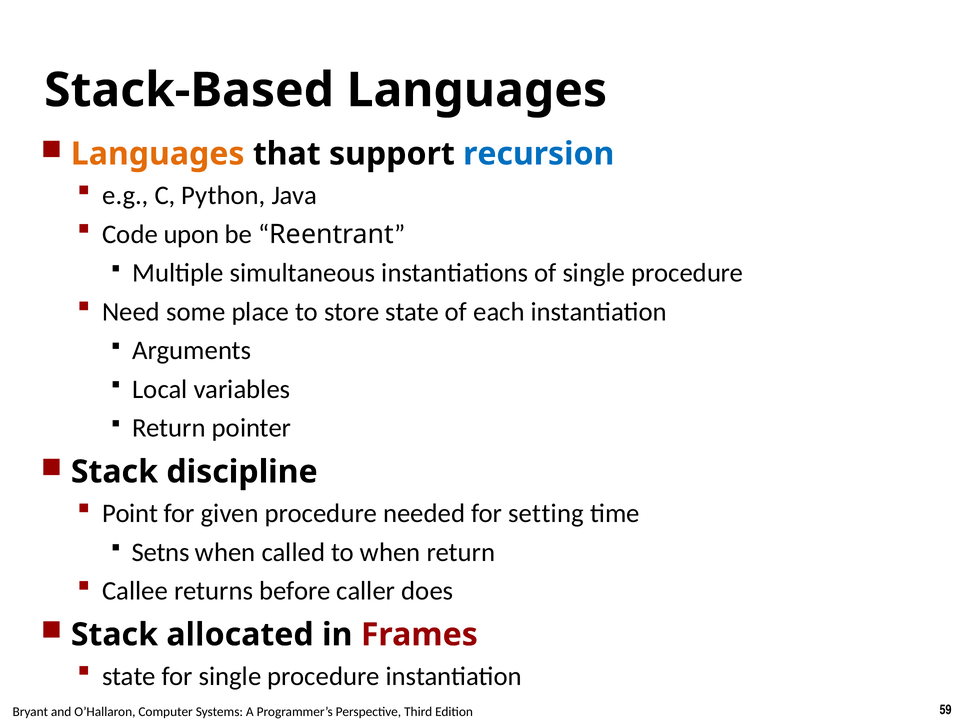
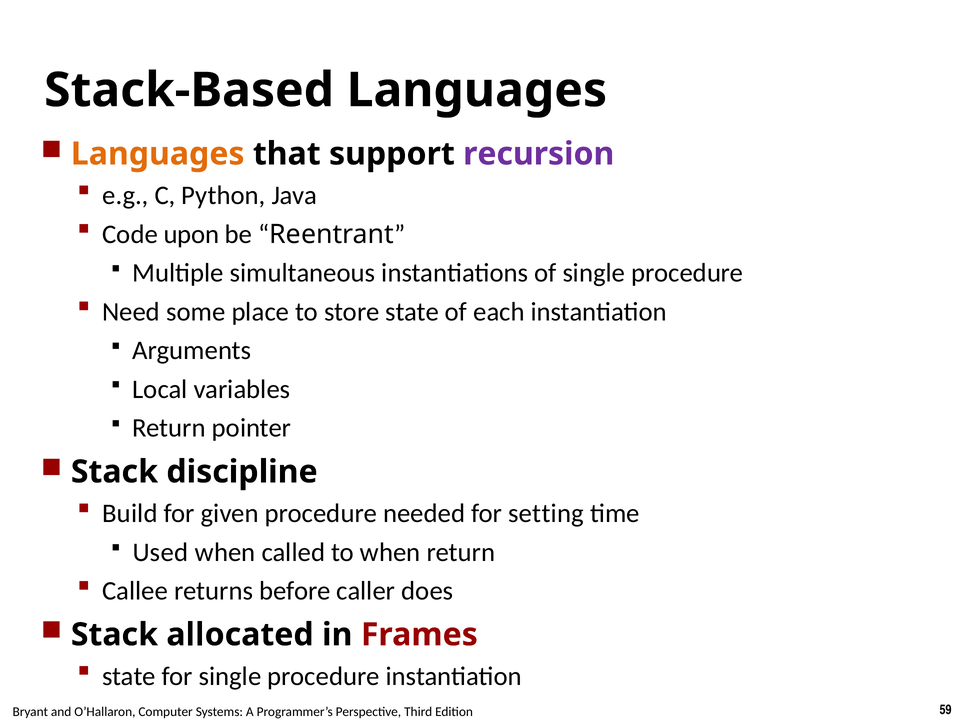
recursion colour: blue -> purple (539, 154)
Point: Point -> Build (130, 513)
Setns: Setns -> Used (160, 552)
